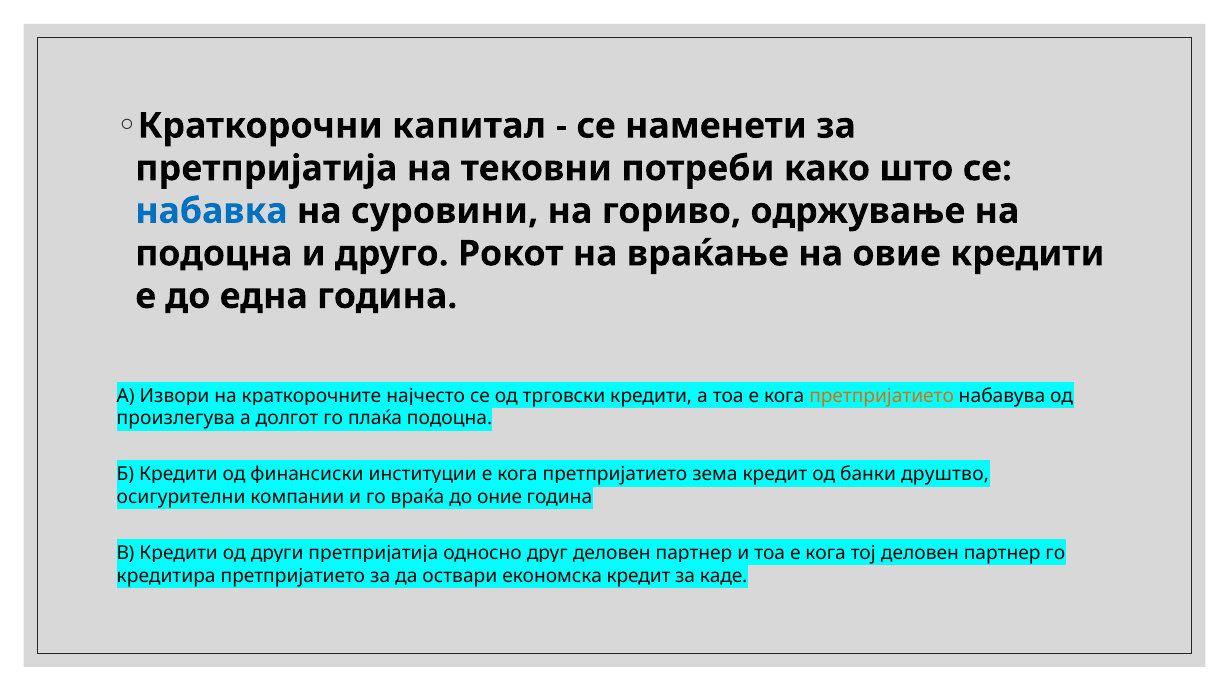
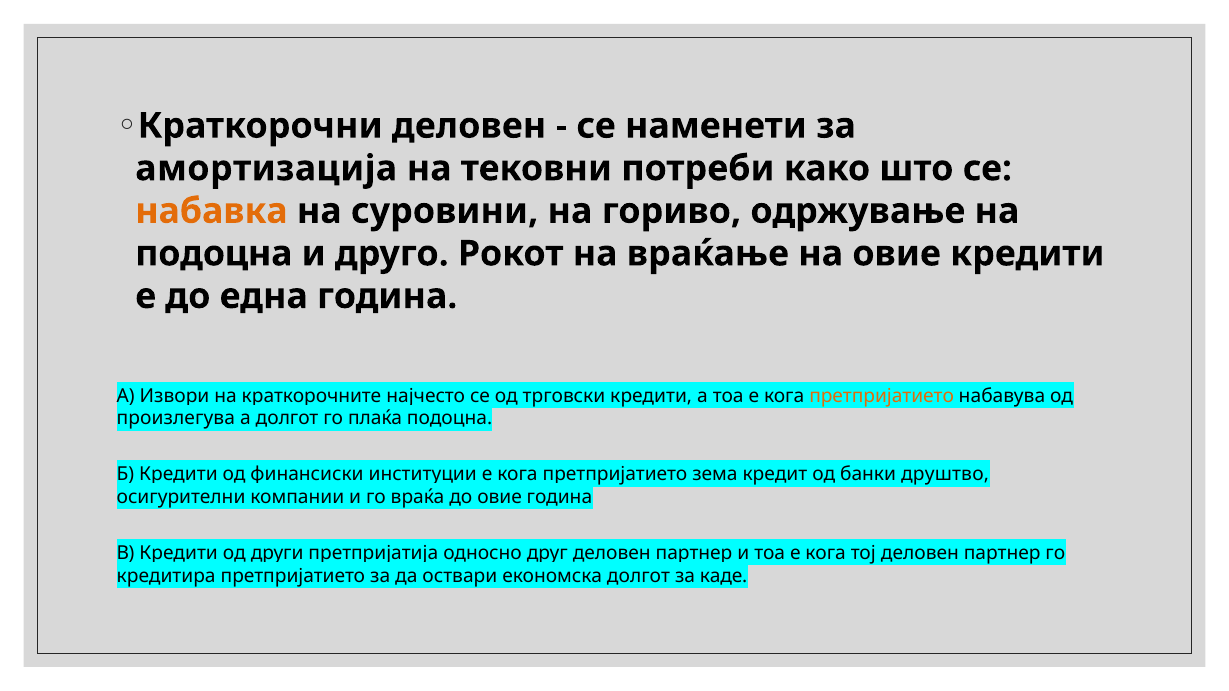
Краткорочни капитал: капитал -> деловен (469, 126)
претпријатија: претпријатија -> амортизација (266, 169)
набавка colour: blue -> orange (211, 211)
до оние: оние -> овие (500, 498)
економска кредит: кредит -> долгот (638, 576)
